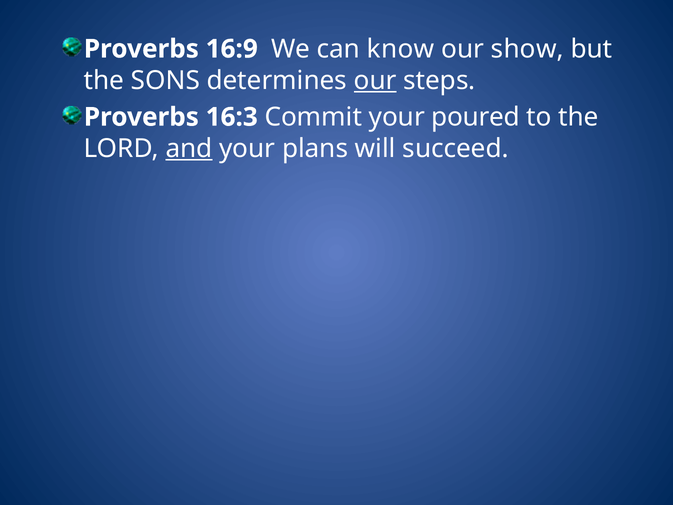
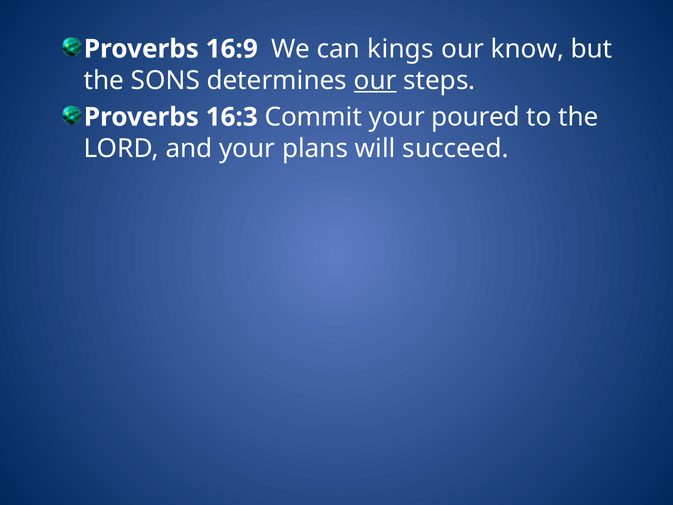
know: know -> kings (401, 49)
show: show -> know (527, 49)
and underline: present -> none (189, 148)
